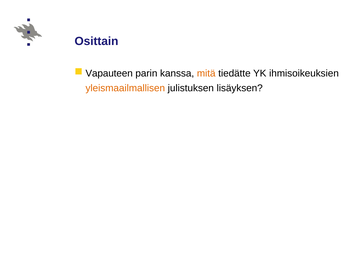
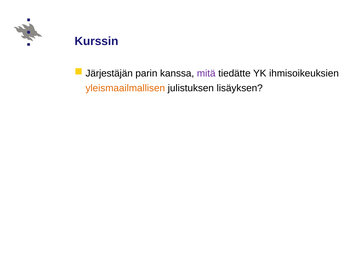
Osittain: Osittain -> Kurssin (96, 41)
Vapauteen: Vapauteen -> Järjestäjän (109, 73)
mitä colour: orange -> purple (206, 73)
